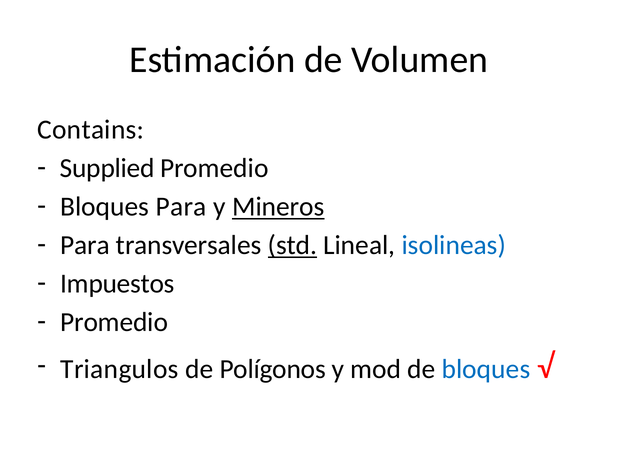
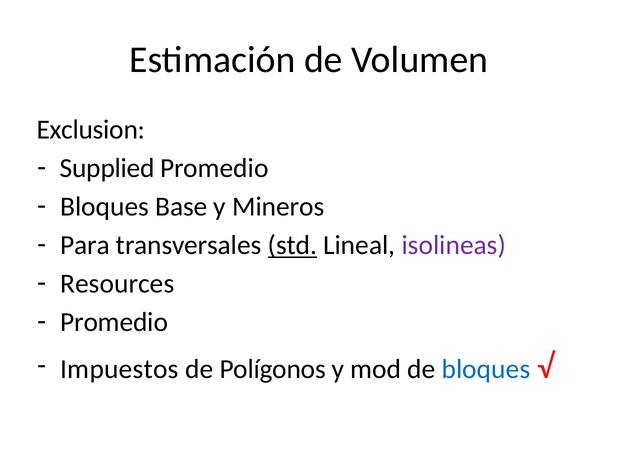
Contains: Contains -> Exclusion (91, 130)
Bloques Para: Para -> Base (181, 207)
Mineros underline: present -> none (278, 207)
isolineas colour: blue -> purple (454, 245)
Impuestos: Impuestos -> Resources (117, 284)
Triangulos: Triangulos -> Impuestos (119, 369)
